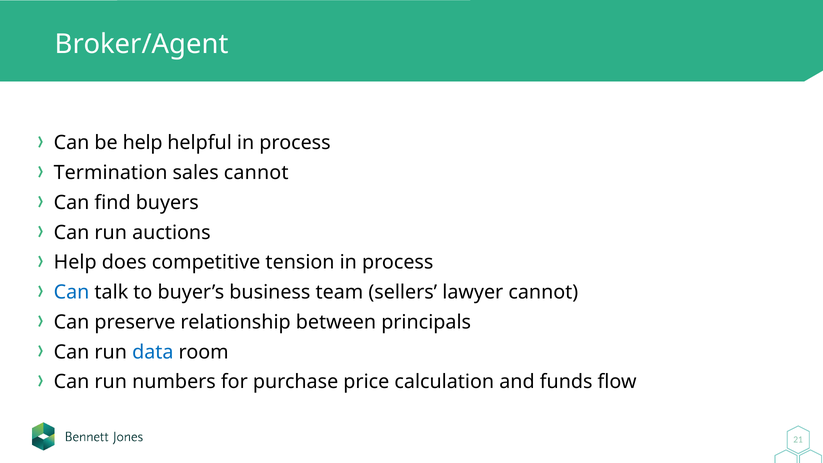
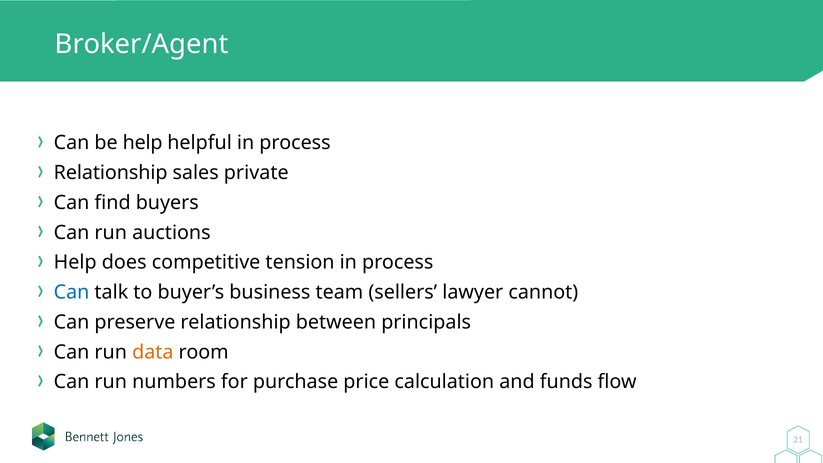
Termination: Termination -> Relationship (111, 173)
sales cannot: cannot -> private (256, 173)
data colour: blue -> orange (153, 352)
